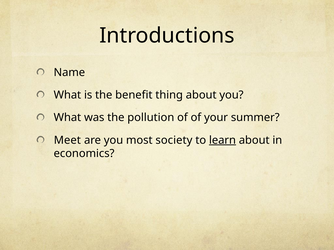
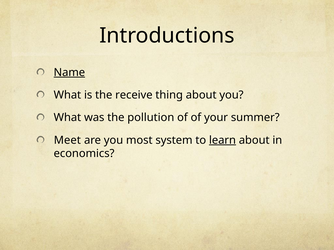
Name underline: none -> present (69, 73)
benefit: benefit -> receive (134, 95)
society: society -> system (174, 140)
